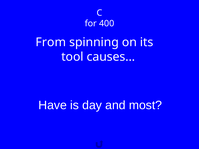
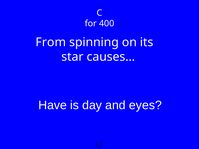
tool: tool -> star (72, 57)
most: most -> eyes (145, 105)
